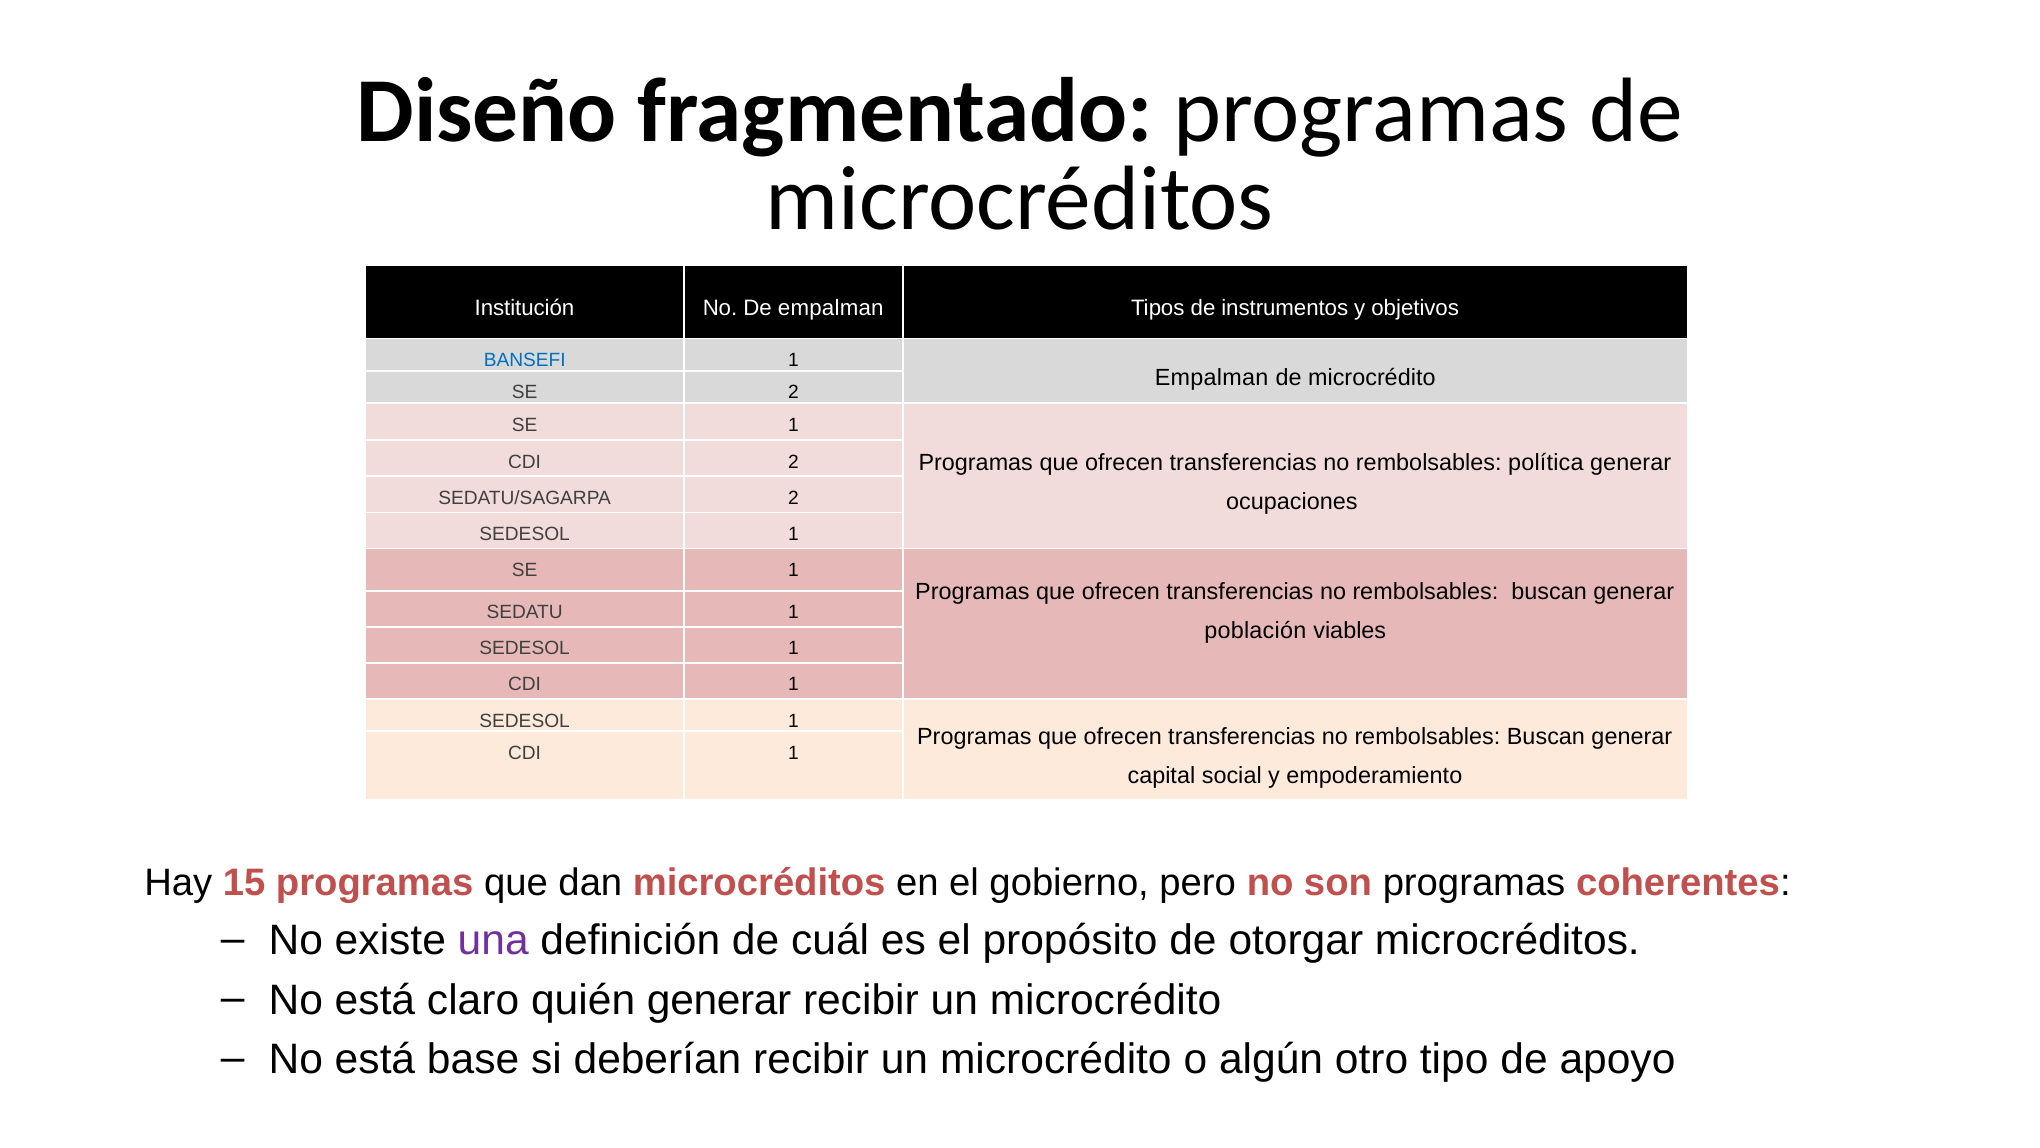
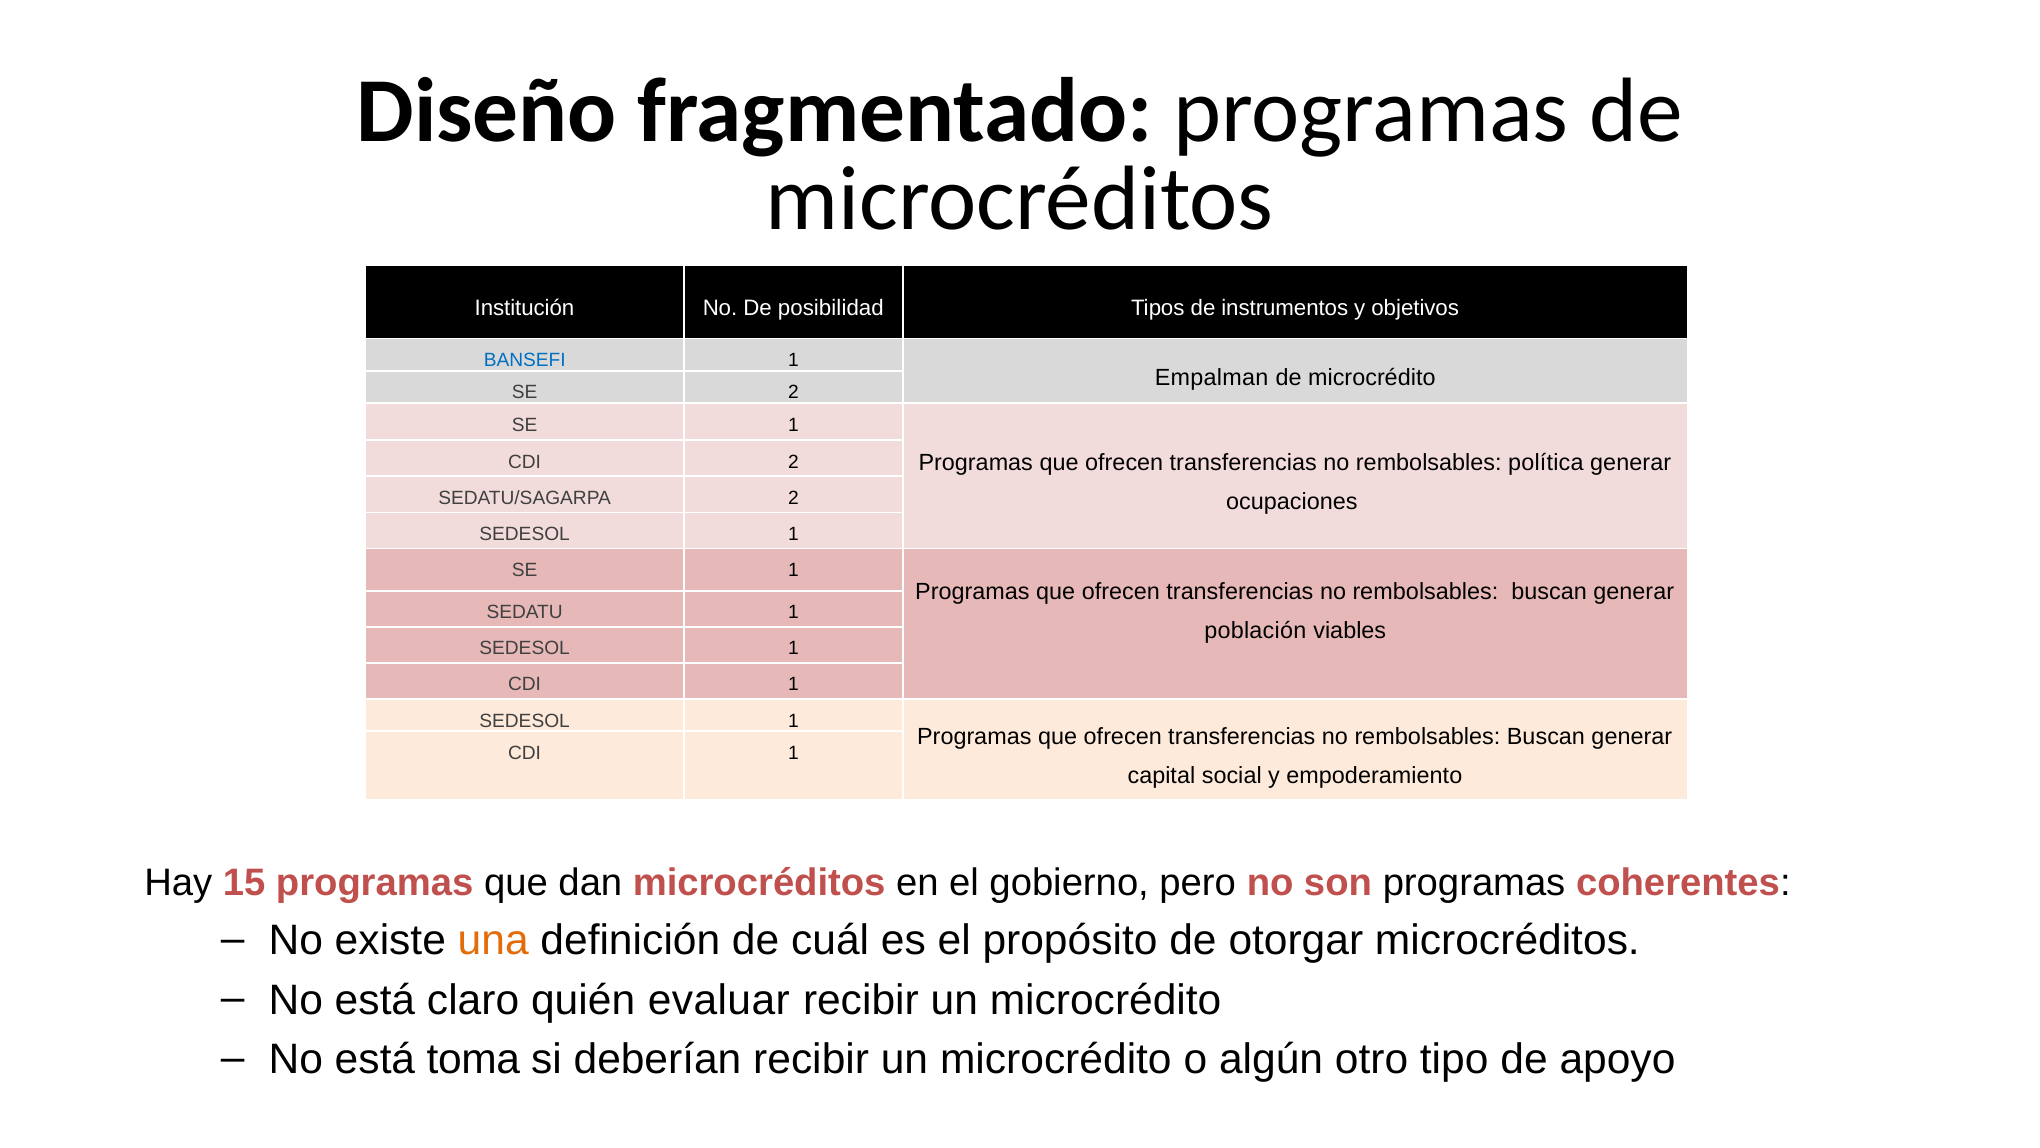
De empalman: empalman -> posibilidad (831, 308)
una colour: purple -> orange (493, 940)
quién generar: generar -> evaluar (719, 1000)
base: base -> toma (473, 1059)
